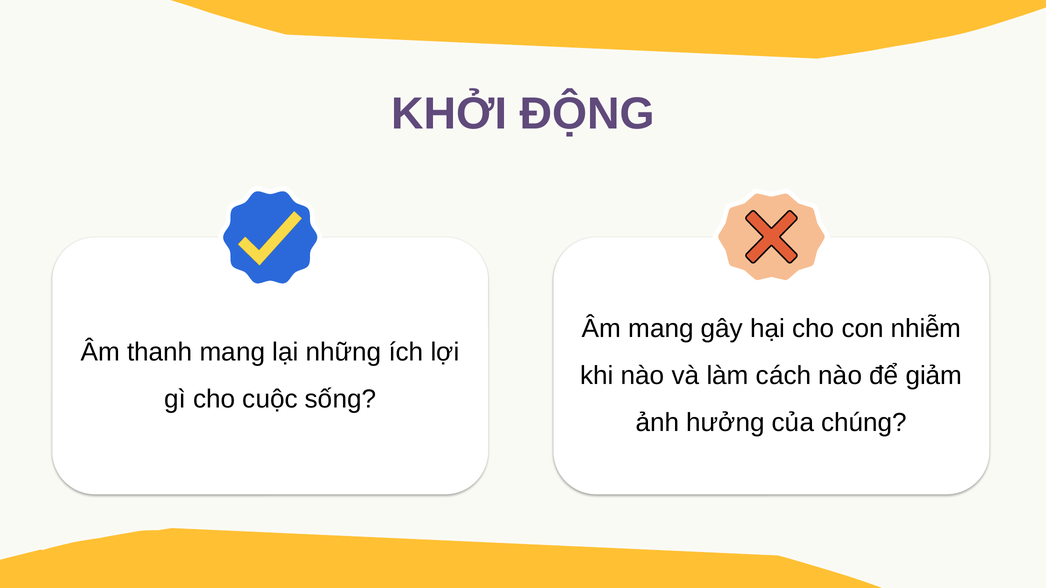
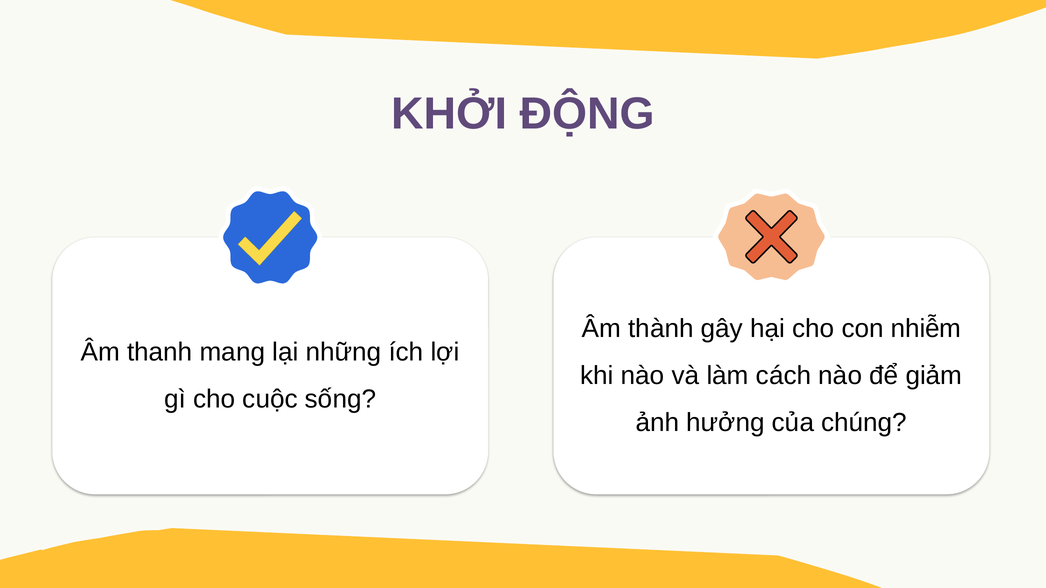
Âm mang: mang -> thành (661, 329)
